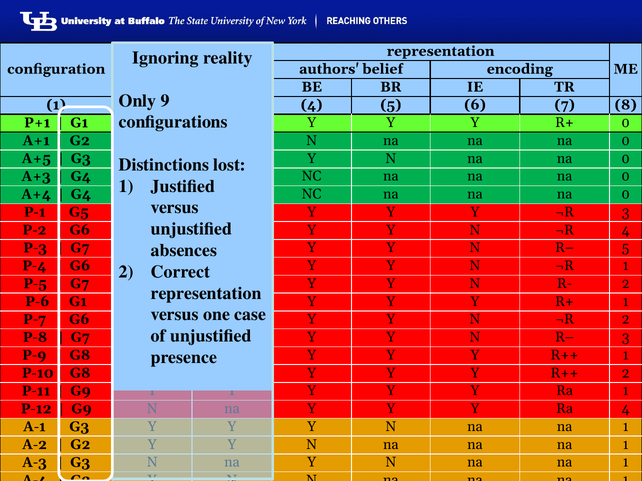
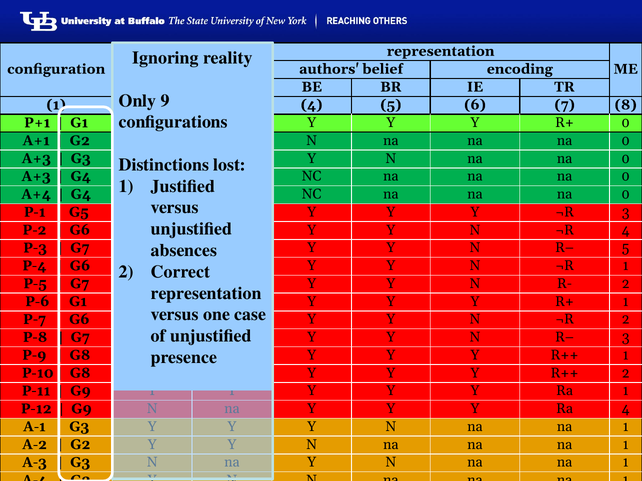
A+5: A+5 -> A+3 (36, 159)
